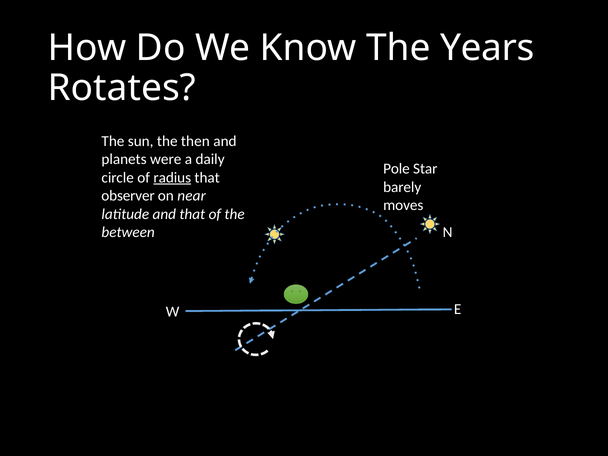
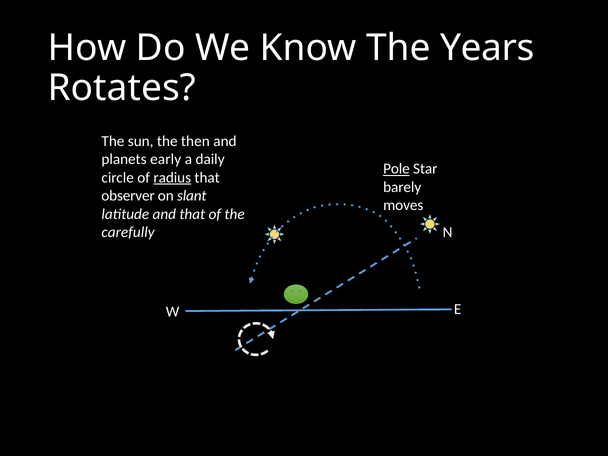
were: were -> early (166, 159)
Pole underline: none -> present (396, 169)
near: near -> slant (192, 196)
between: between -> carefully (128, 232)
